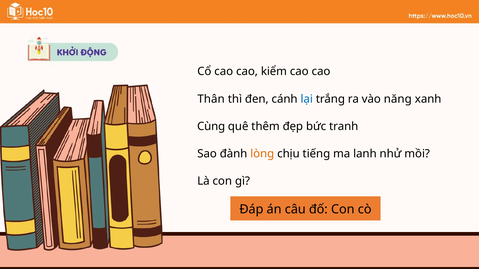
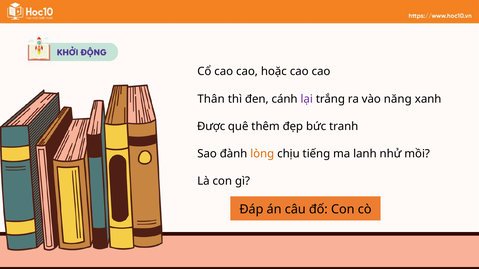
kiểm: kiểm -> hoặc (274, 72)
lại colour: blue -> purple (307, 99)
Cùng: Cùng -> Được (211, 127)
